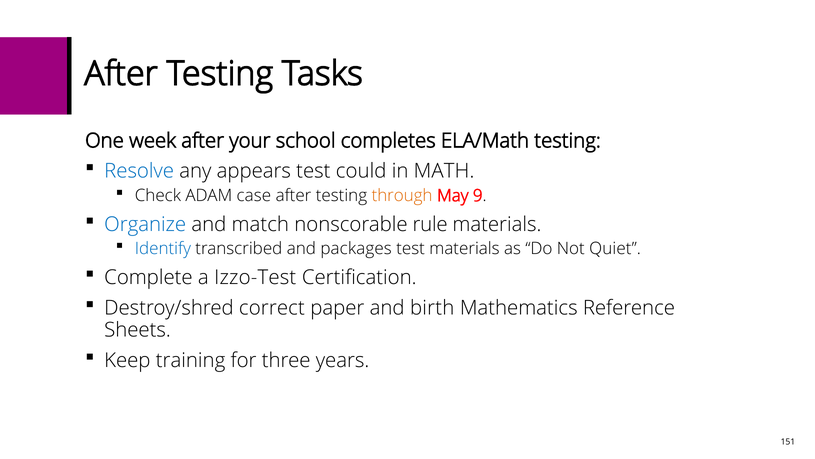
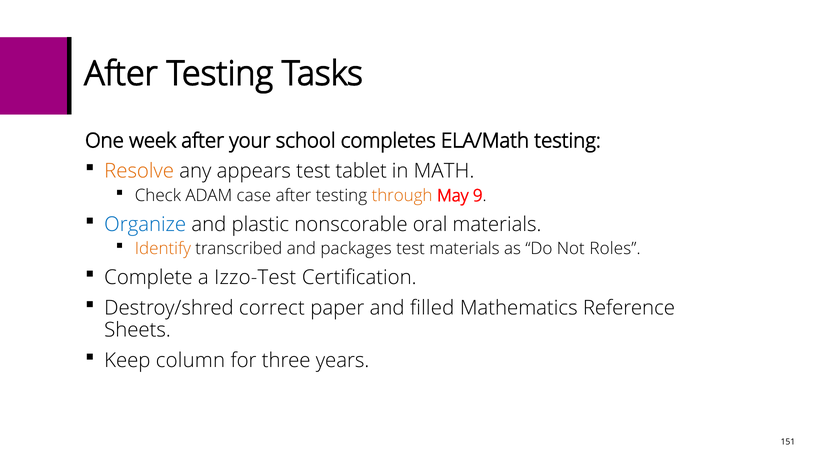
Resolve colour: blue -> orange (139, 171)
could: could -> tablet (361, 171)
match: match -> plastic (260, 224)
rule: rule -> oral (430, 224)
Identify colour: blue -> orange (163, 248)
Quiet: Quiet -> Roles (615, 248)
birth: birth -> filled (432, 308)
training: training -> column (190, 360)
